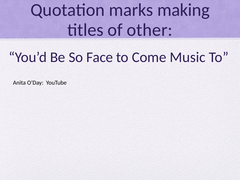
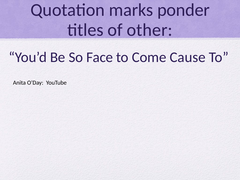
making: making -> ponder (183, 10)
Music: Music -> Cause (188, 57)
